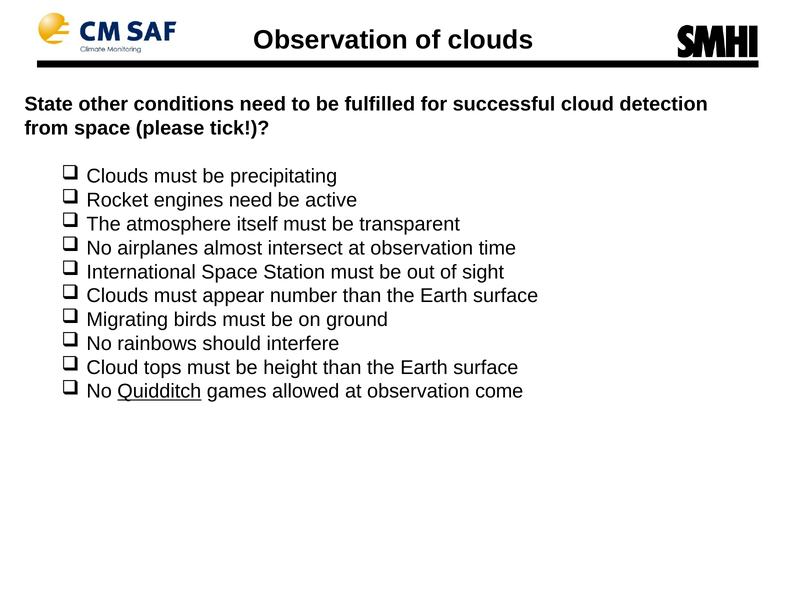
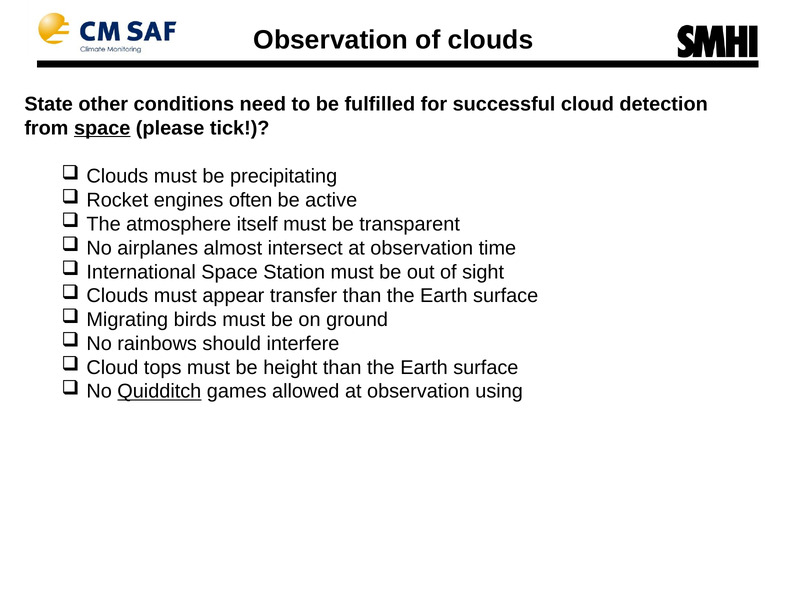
space underline: none -> present (102, 128)
engines need: need -> often (251, 200)
number: number -> transfer (304, 296)
come: come -> using (499, 391)
